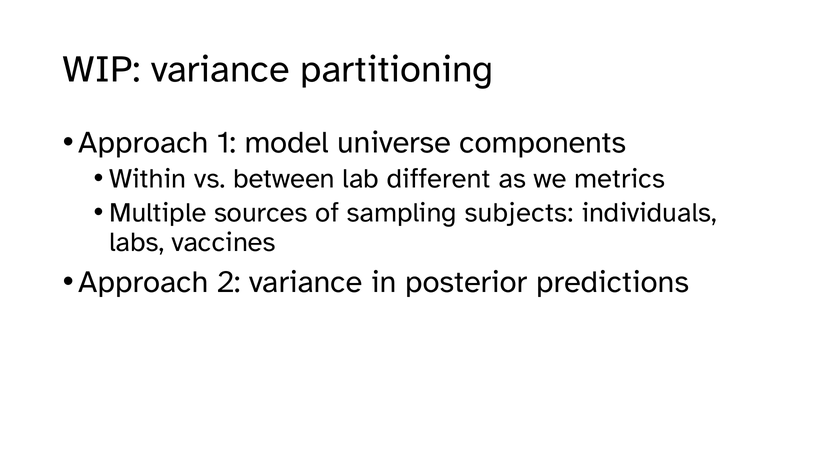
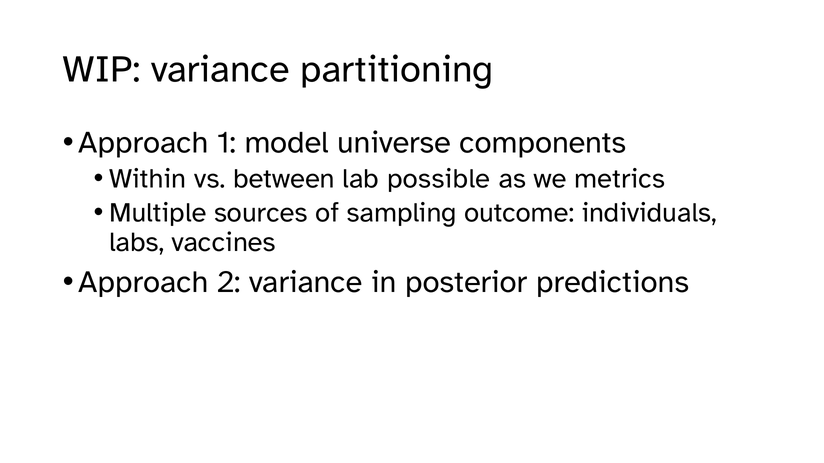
different: different -> possible (439, 179)
subjects: subjects -> outcome (519, 213)
